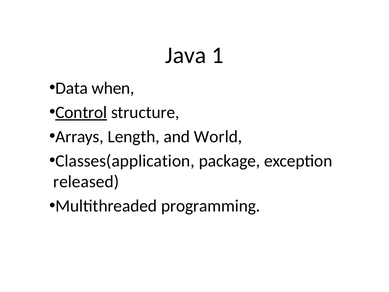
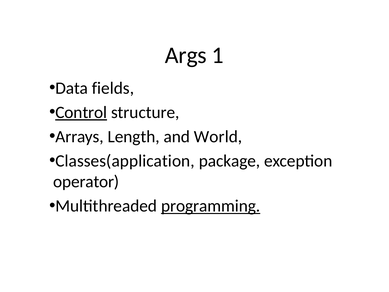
Java: Java -> Args (186, 55)
when: when -> fields (113, 88)
released: released -> operator (86, 182)
programming underline: none -> present (211, 206)
